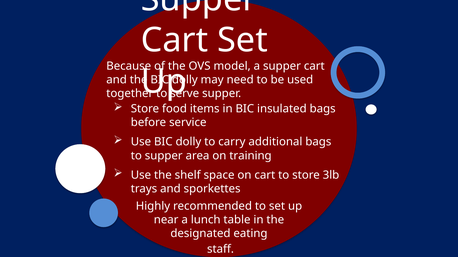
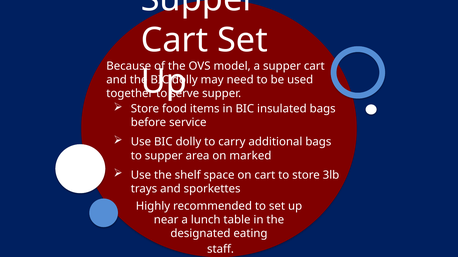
training: training -> marked (250, 156)
